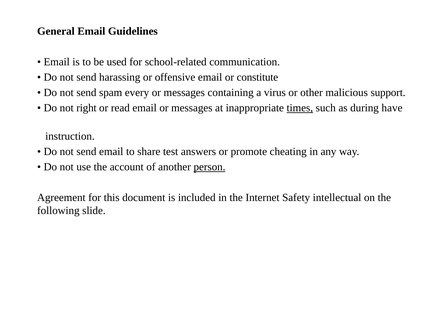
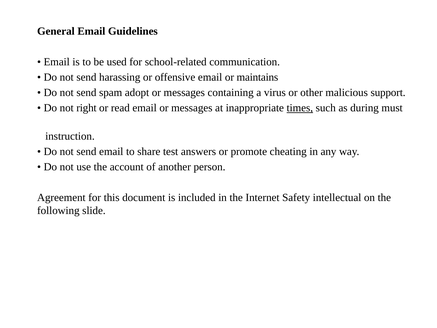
constitute: constitute -> maintains (257, 77)
every: every -> adopt (137, 93)
have: have -> must (392, 108)
person underline: present -> none (210, 167)
